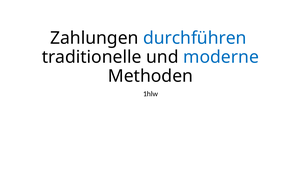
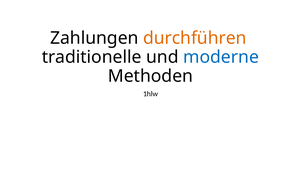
durchführen colour: blue -> orange (195, 38)
